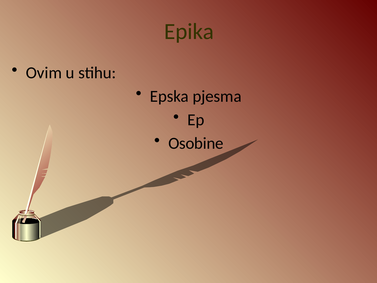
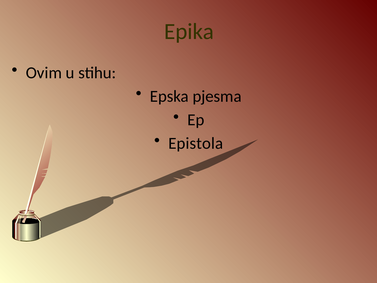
Osobine: Osobine -> Epistola (196, 143)
